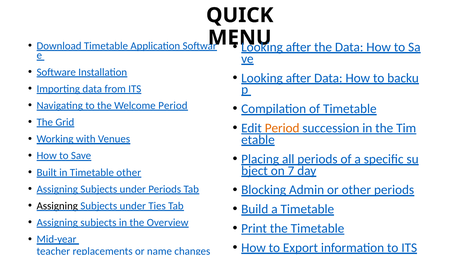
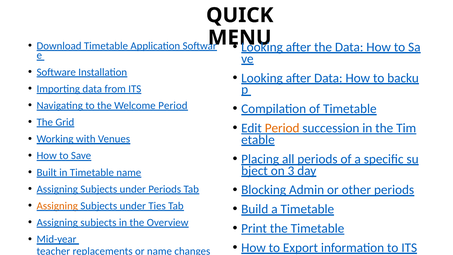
7: 7 -> 3 (291, 171)
Timetable other: other -> name (129, 172)
Assigning colour: black -> orange (57, 206)
